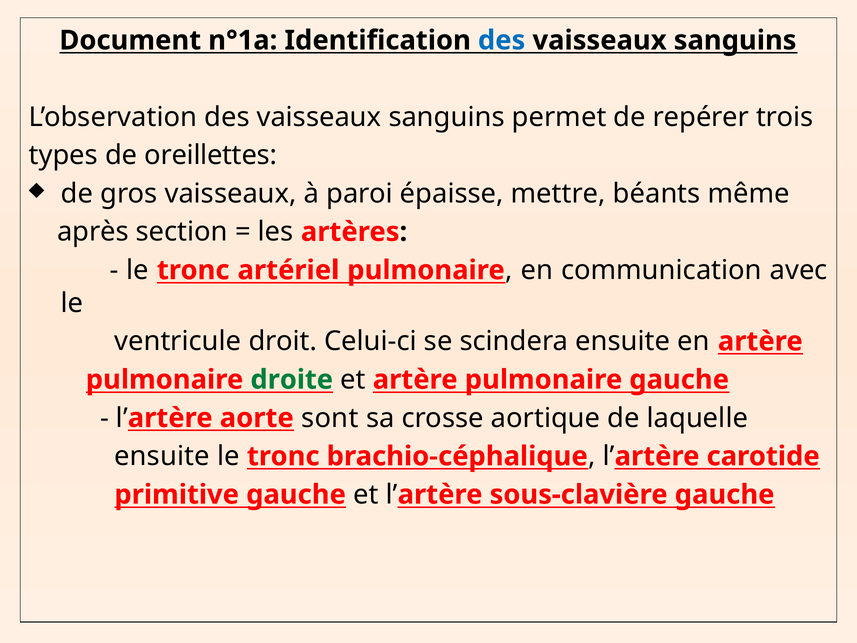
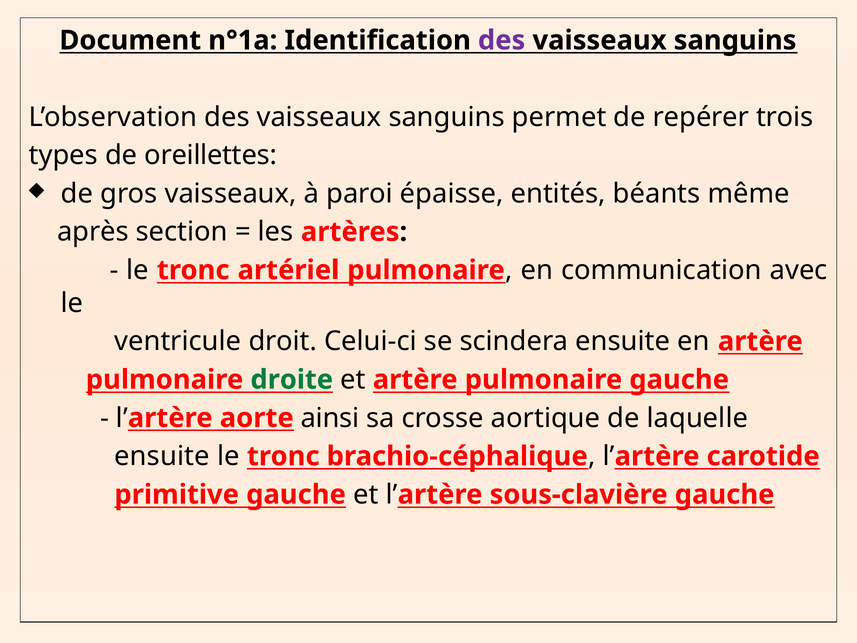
des colour: blue -> purple (502, 40)
mettre: mettre -> entités (558, 194)
sont: sont -> ainsi (330, 418)
